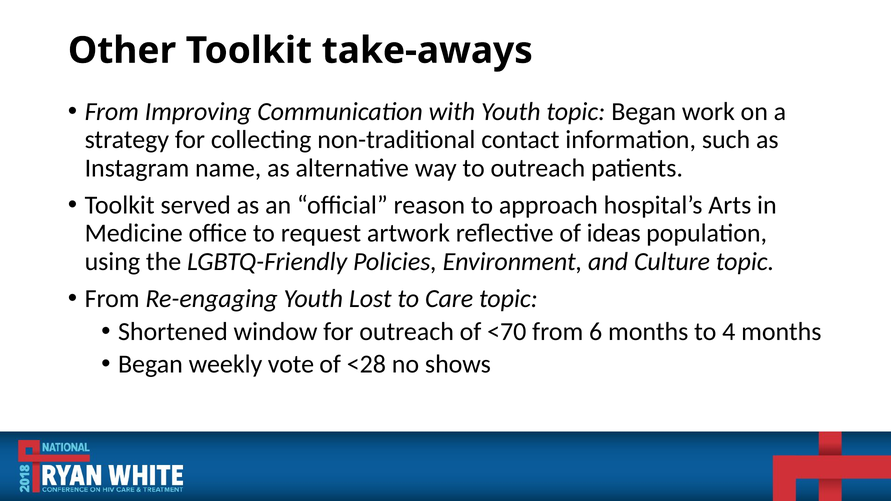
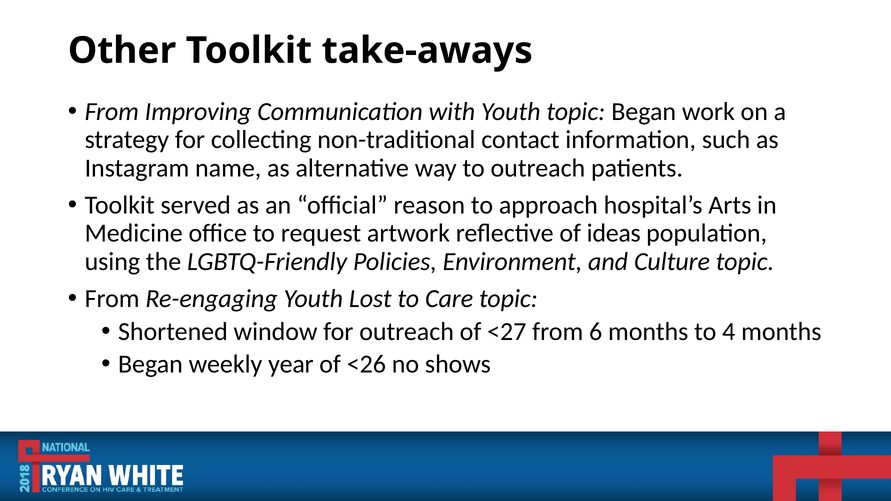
<70: <70 -> <27 (507, 332)
vote: vote -> year (291, 364)
<28: <28 -> <26 (366, 364)
